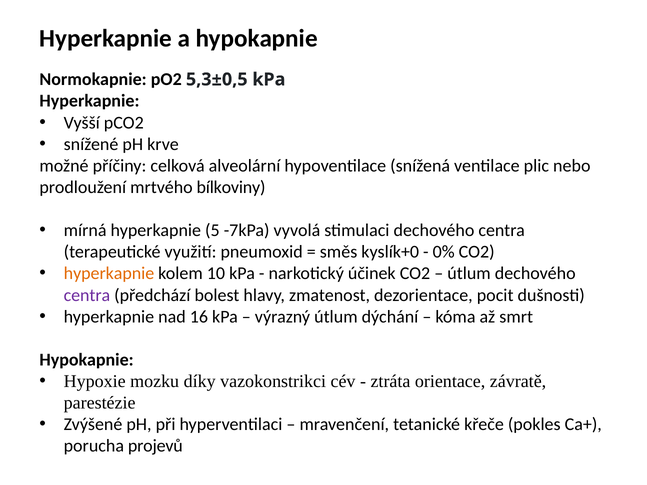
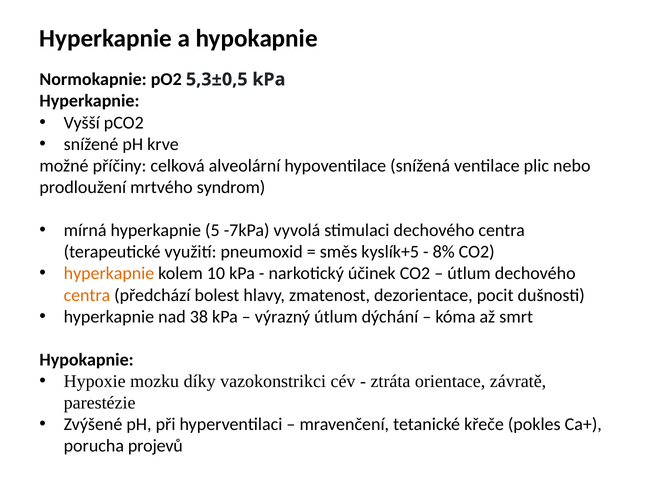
bílkoviny: bílkoviny -> syndrom (231, 187)
kyslík+0: kyslík+0 -> kyslík+5 (390, 252)
0%: 0% -> 8% (444, 252)
centra colour: purple -> orange (87, 295)
16: 16 -> 38 (199, 317)
